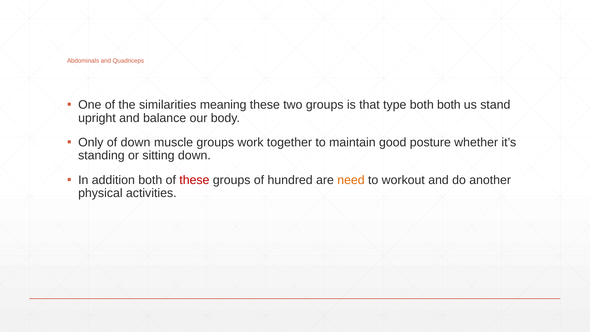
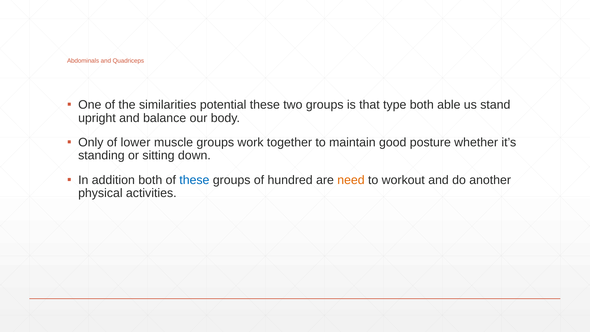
meaning: meaning -> potential (223, 105)
both both: both -> able (449, 105)
of down: down -> lower (136, 142)
these colour: red -> blue (194, 180)
